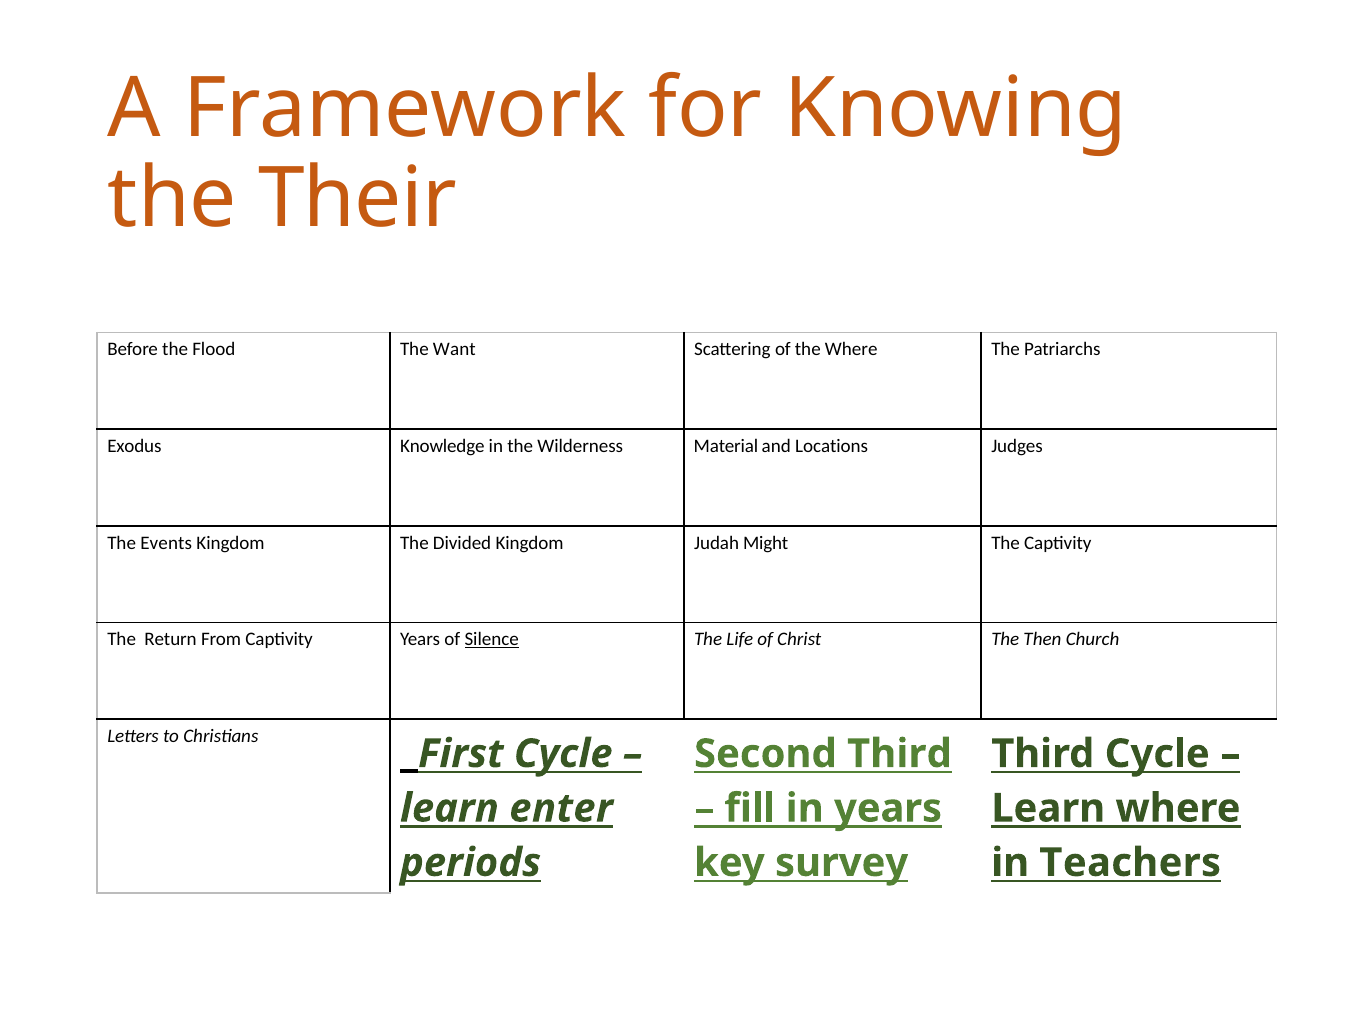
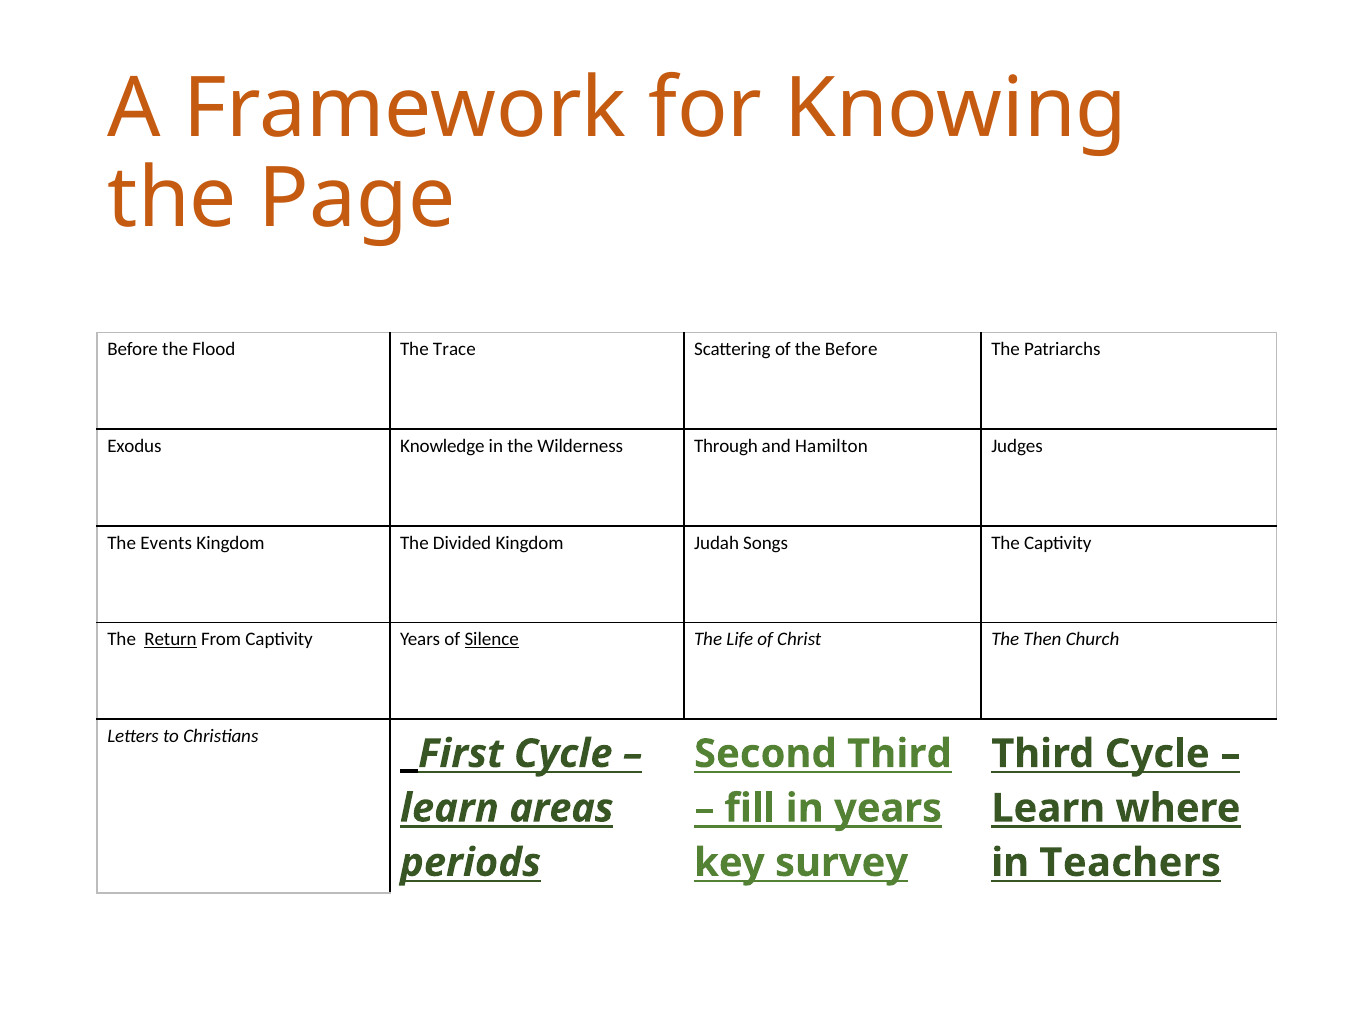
Their: Their -> Page (357, 199)
Want: Want -> Trace (454, 349)
the Where: Where -> Before (851, 349)
Material: Material -> Through (726, 446)
Locations: Locations -> Hamilton (831, 446)
Might: Might -> Songs (766, 542)
Return underline: none -> present (171, 639)
enter: enter -> areas (561, 808)
